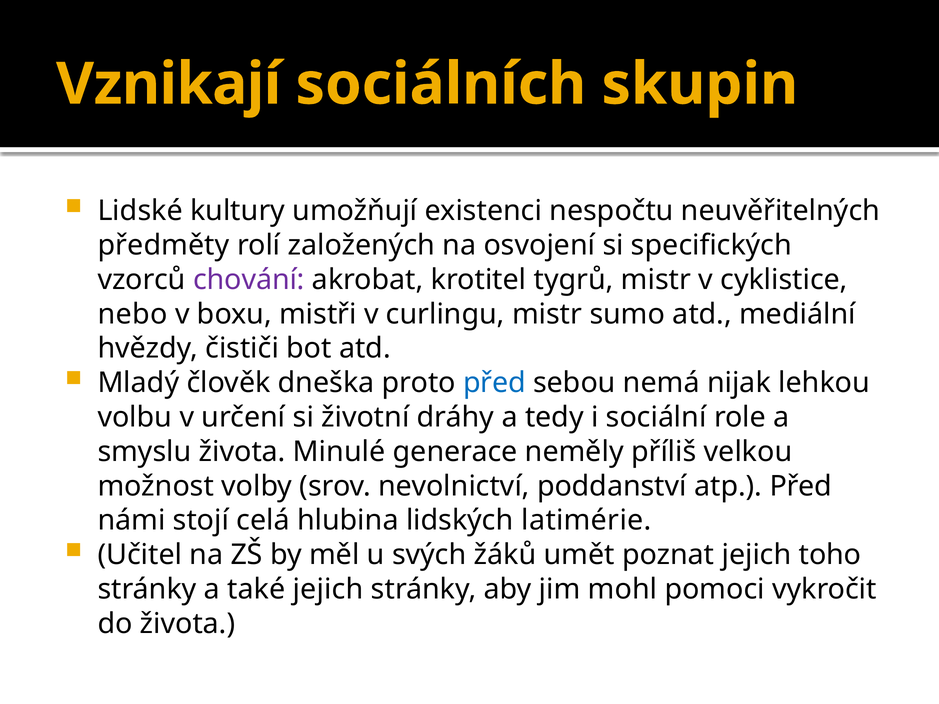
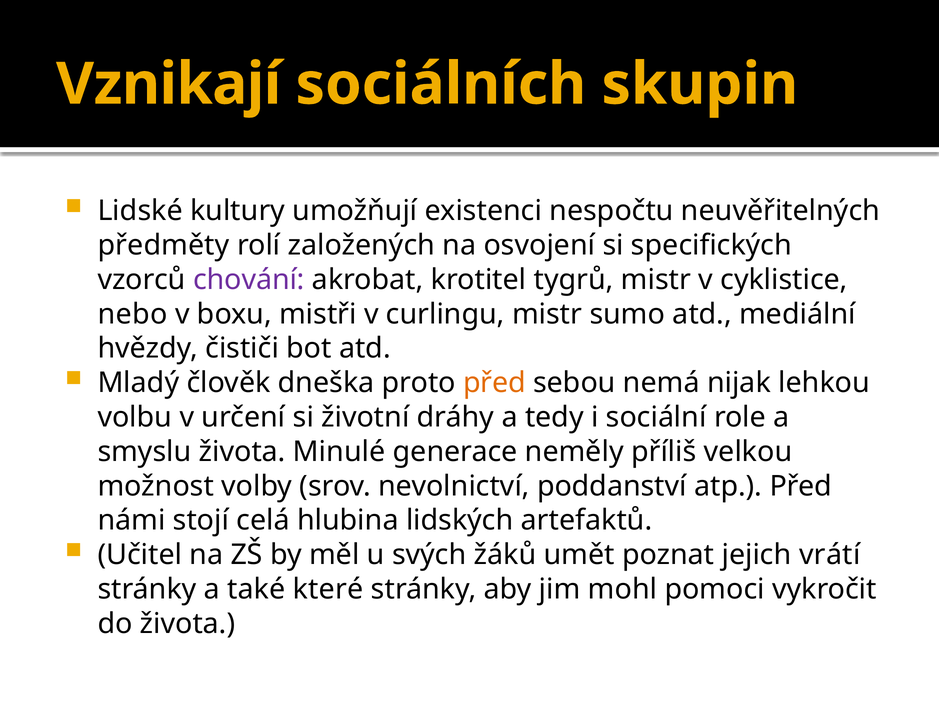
před colour: blue -> orange (494, 383)
latimérie: latimérie -> artefaktů (587, 521)
toho: toho -> vrátí (830, 555)
také jejich: jejich -> které (328, 589)
